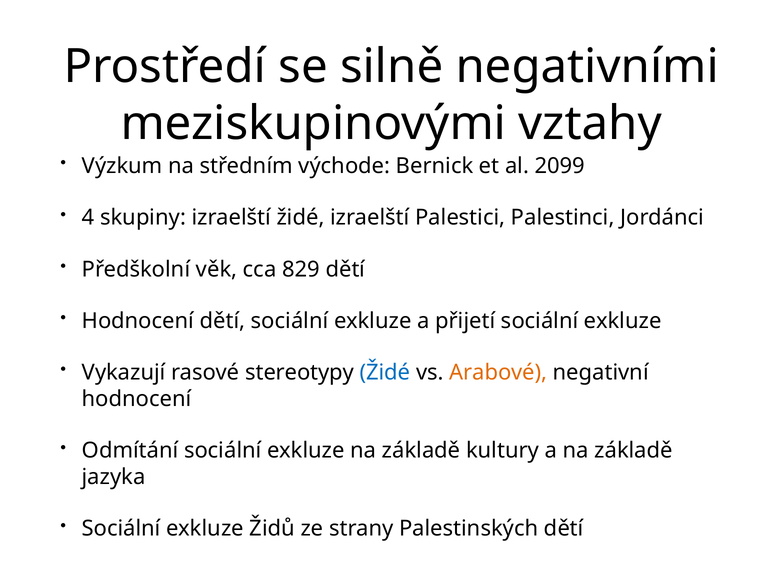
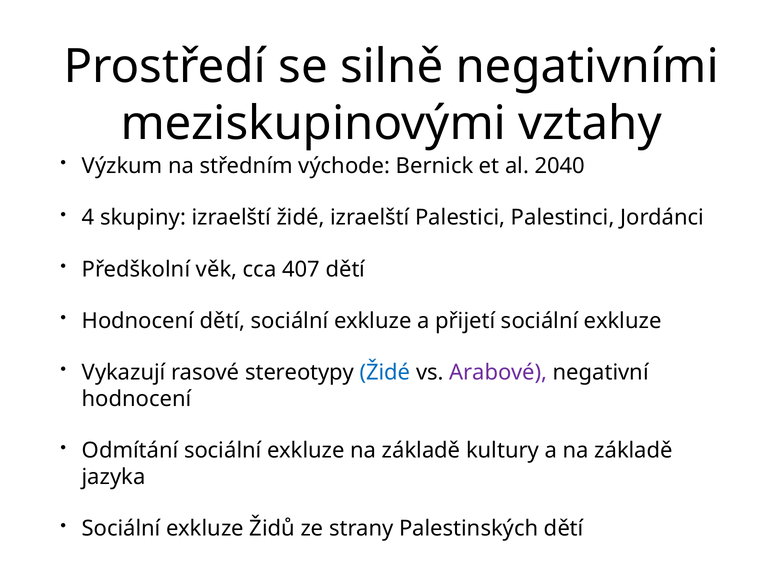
2099: 2099 -> 2040 (560, 166)
829: 829 -> 407 (301, 269)
Arabové colour: orange -> purple (498, 373)
